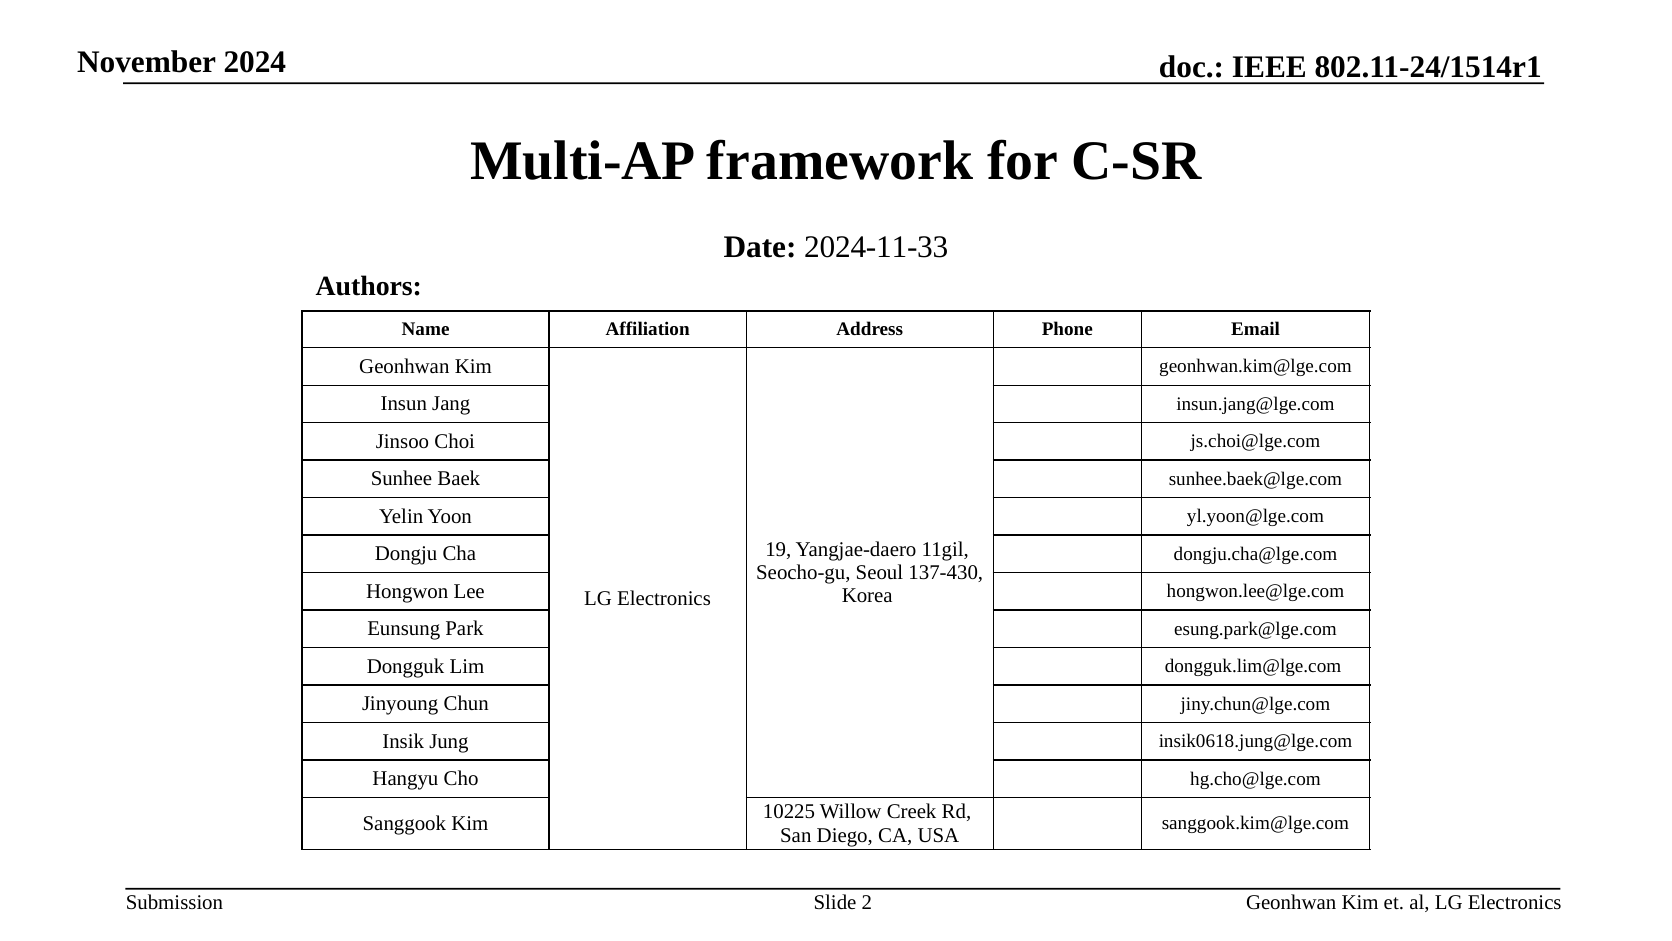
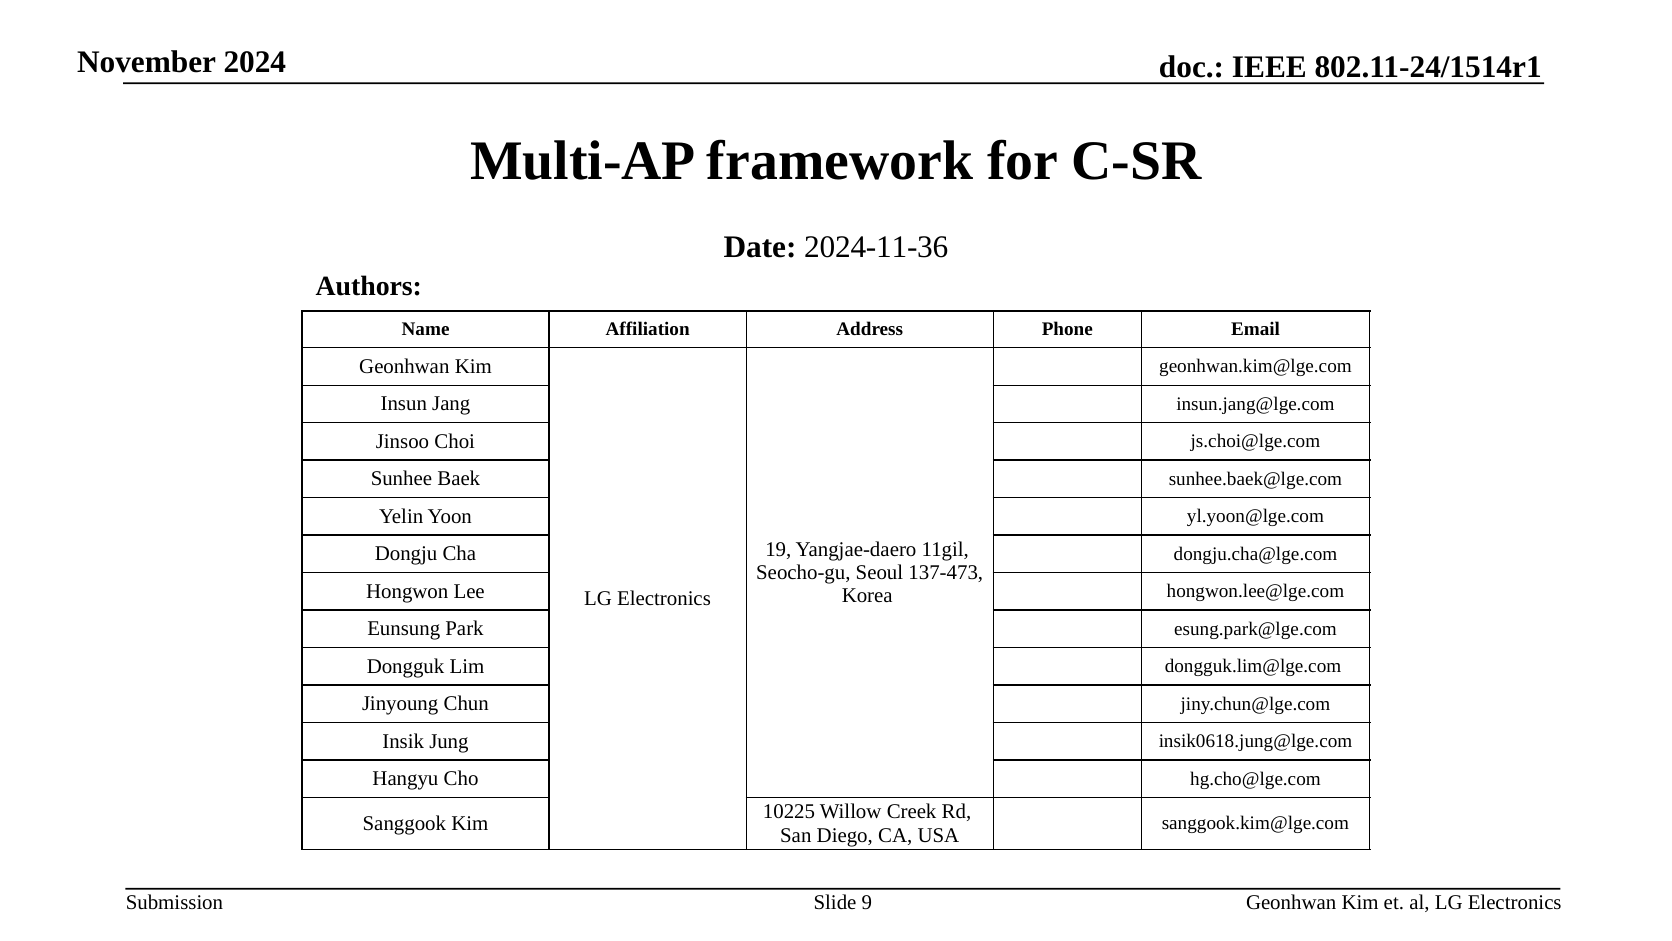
2024-11-33: 2024-11-33 -> 2024-11-36 (876, 247)
137-430: 137-430 -> 137-473 (946, 573)
2: 2 -> 9 (867, 902)
